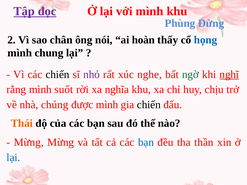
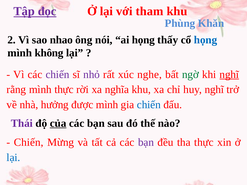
với mình: mình -> tham (150, 11)
Đừng: Đừng -> Khăn (211, 23)
chân: chân -> nhao (61, 40)
ai hoàn: hoàn -> họng (143, 40)
chung: chung -> không (49, 53)
chiến colour: black -> purple (58, 75)
mình suốt: suốt -> thực (64, 90)
huy chịu: chịu -> nghĩ (214, 90)
chúng: chúng -> hưởng (55, 105)
chiến colour: black -> blue (149, 105)
Thái colour: orange -> purple (22, 123)
của underline: none -> present (58, 123)
Mừng: Mừng -> Chiến (29, 142)
bạn colour: blue -> purple (146, 142)
tha thần: thần -> thực (204, 142)
